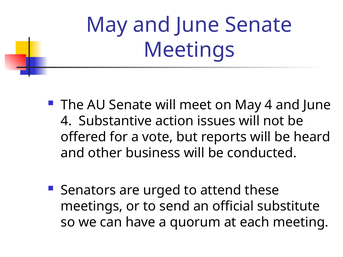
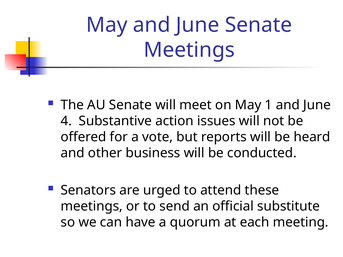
May 4: 4 -> 1 (269, 105)
